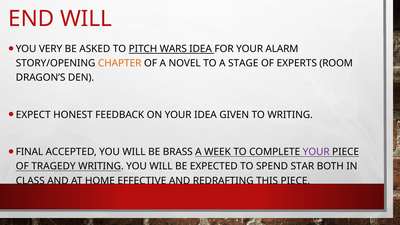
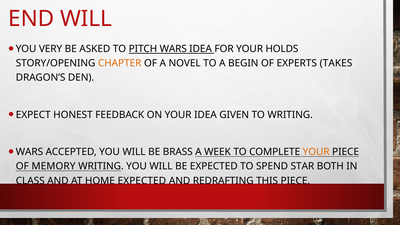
ALARM: ALARM -> HOLDS (282, 49)
STAGE: STAGE -> BEGIN (243, 63)
ROOM: ROOM -> TAKES (336, 63)
FINAL: FINAL -> WARS (29, 152)
YOUR colour: purple -> orange (316, 152)
TRAGEDY: TRAGEDY -> MEMORY (53, 166)
HOME EFFECTIVE: EFFECTIVE -> EXPECTED (142, 181)
